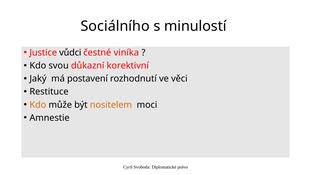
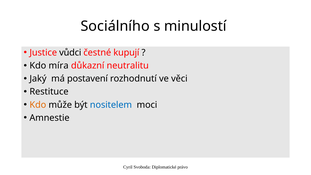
viníka: viníka -> kupují (126, 53)
svou: svou -> míra (59, 66)
korektivní: korektivní -> neutralitu (128, 66)
nositelem colour: orange -> blue (111, 105)
